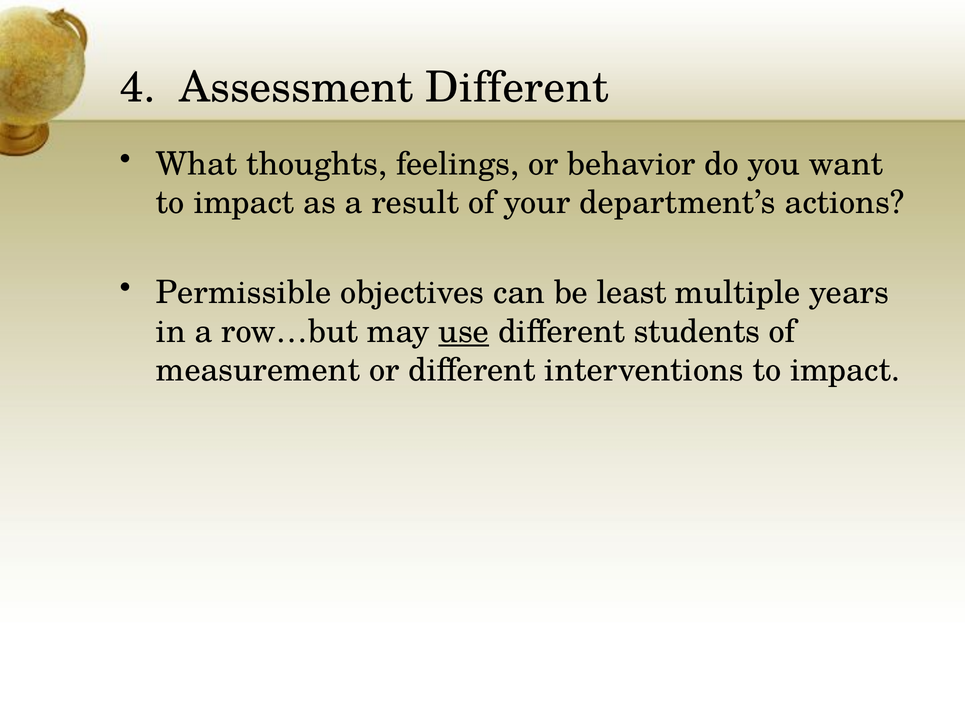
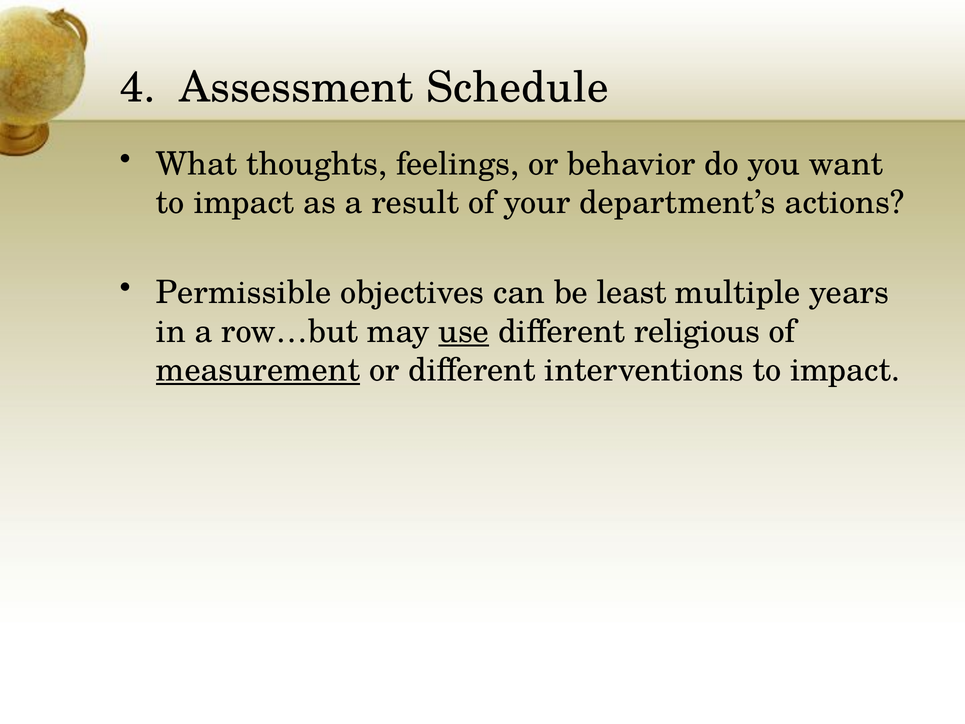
Assessment Different: Different -> Schedule (517, 87)
students: students -> religious (697, 331)
measurement underline: none -> present (258, 370)
